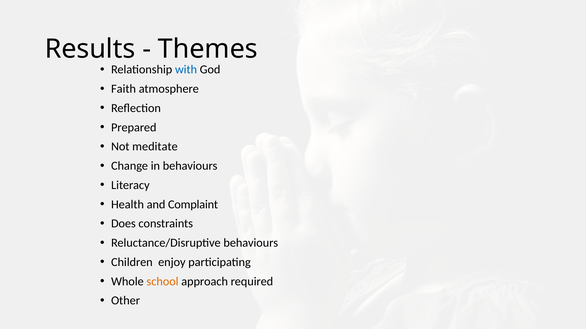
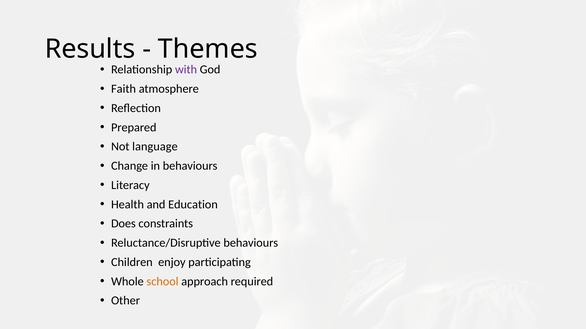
with colour: blue -> purple (186, 70)
meditate: meditate -> language (155, 147)
Complaint: Complaint -> Education (193, 205)
